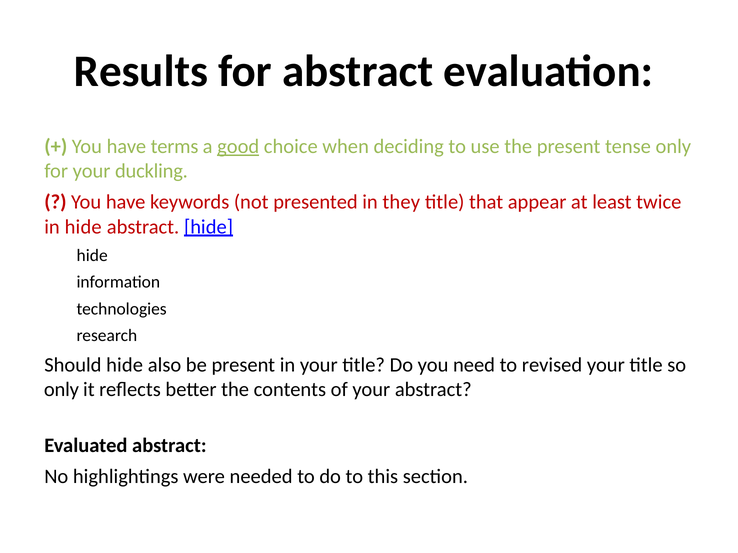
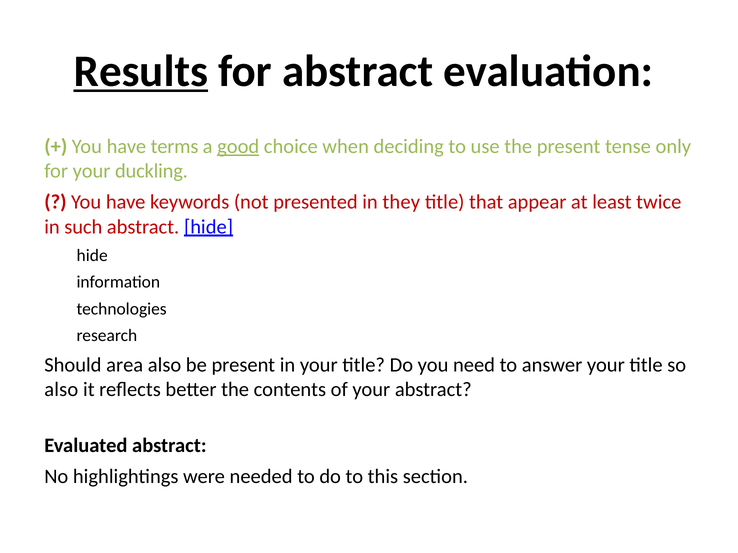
Results underline: none -> present (141, 71)
in hide: hide -> such (83, 227)
Should hide: hide -> area (125, 365)
revised: revised -> answer (552, 365)
only: only -> also (61, 390)
